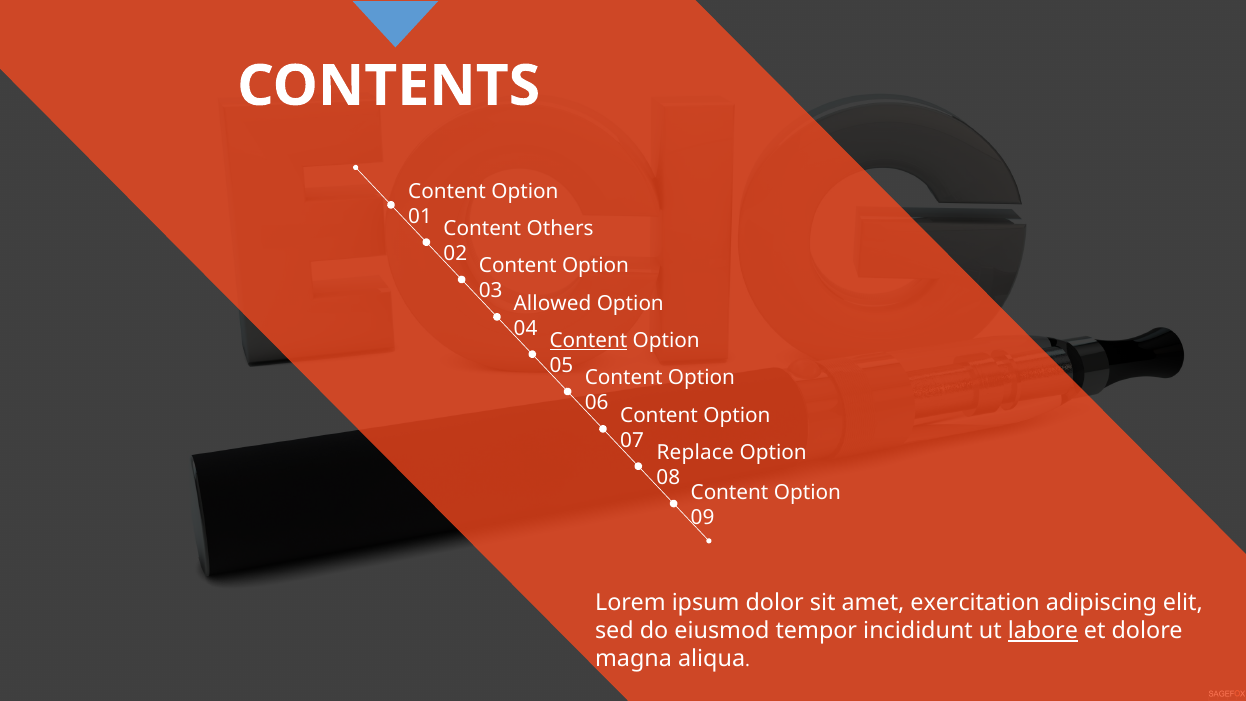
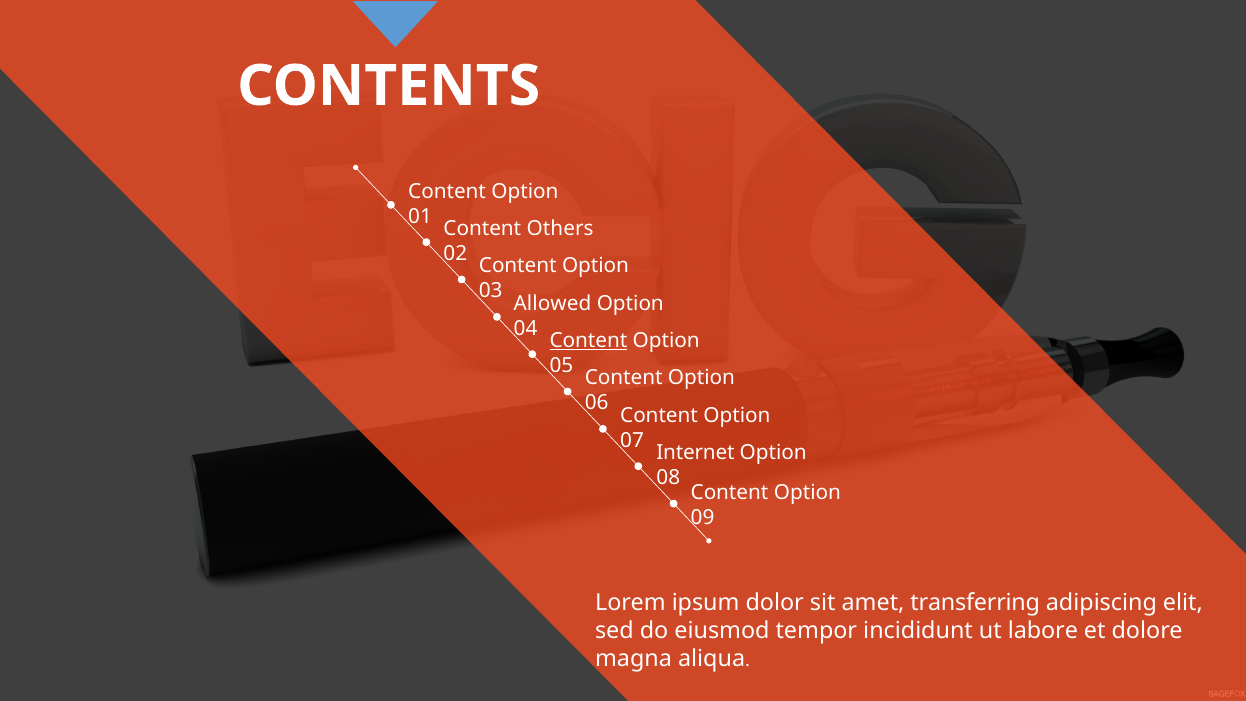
Replace: Replace -> Internet (695, 453)
exercitation: exercitation -> transferring (975, 603)
labore underline: present -> none (1043, 631)
